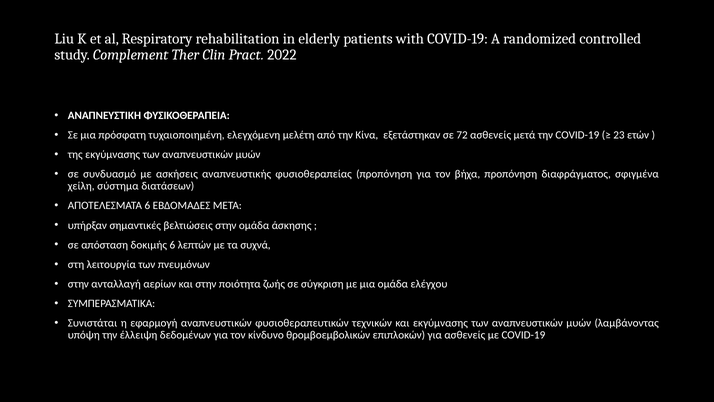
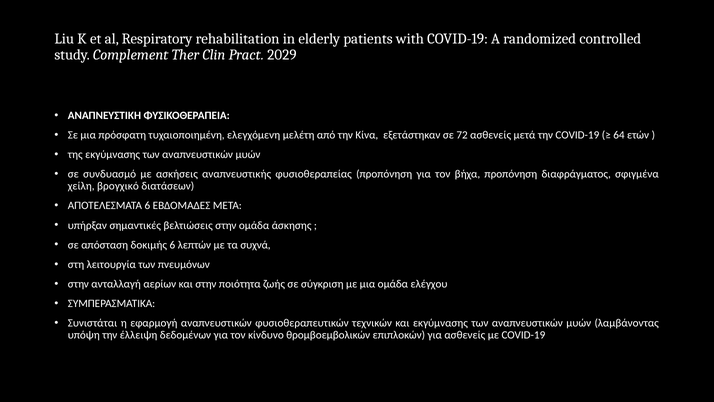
2022: 2022 -> 2029 (282, 55)
23: 23 -> 64 (619, 135)
σύστημα: σύστημα -> βρογχικό (118, 186)
